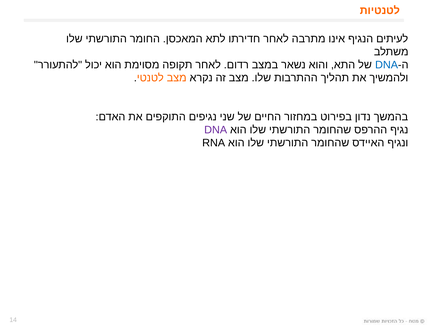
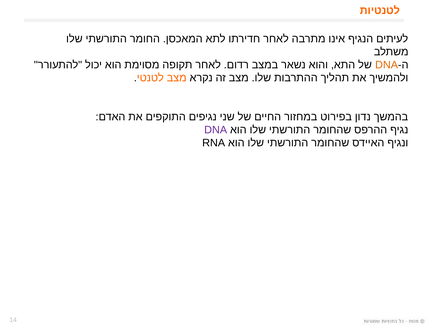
DNA colour: blue -> orange (387, 65)
